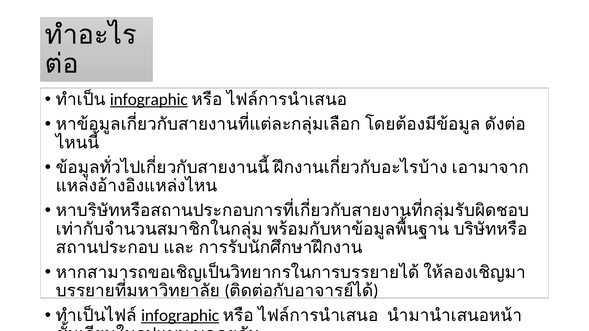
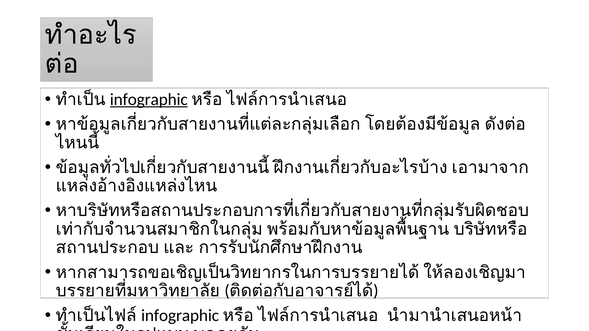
infographic underline: present -> none (180, 316)
